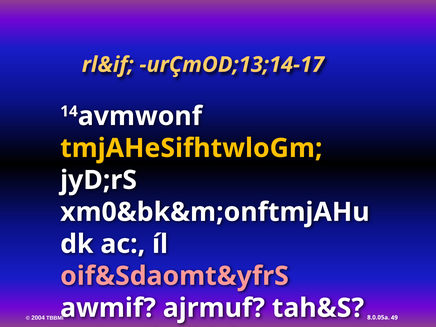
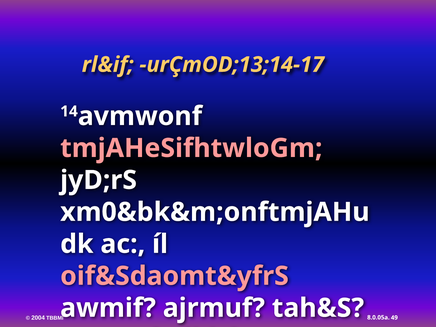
tmjAHeSifhtwloGm colour: yellow -> pink (191, 148)
